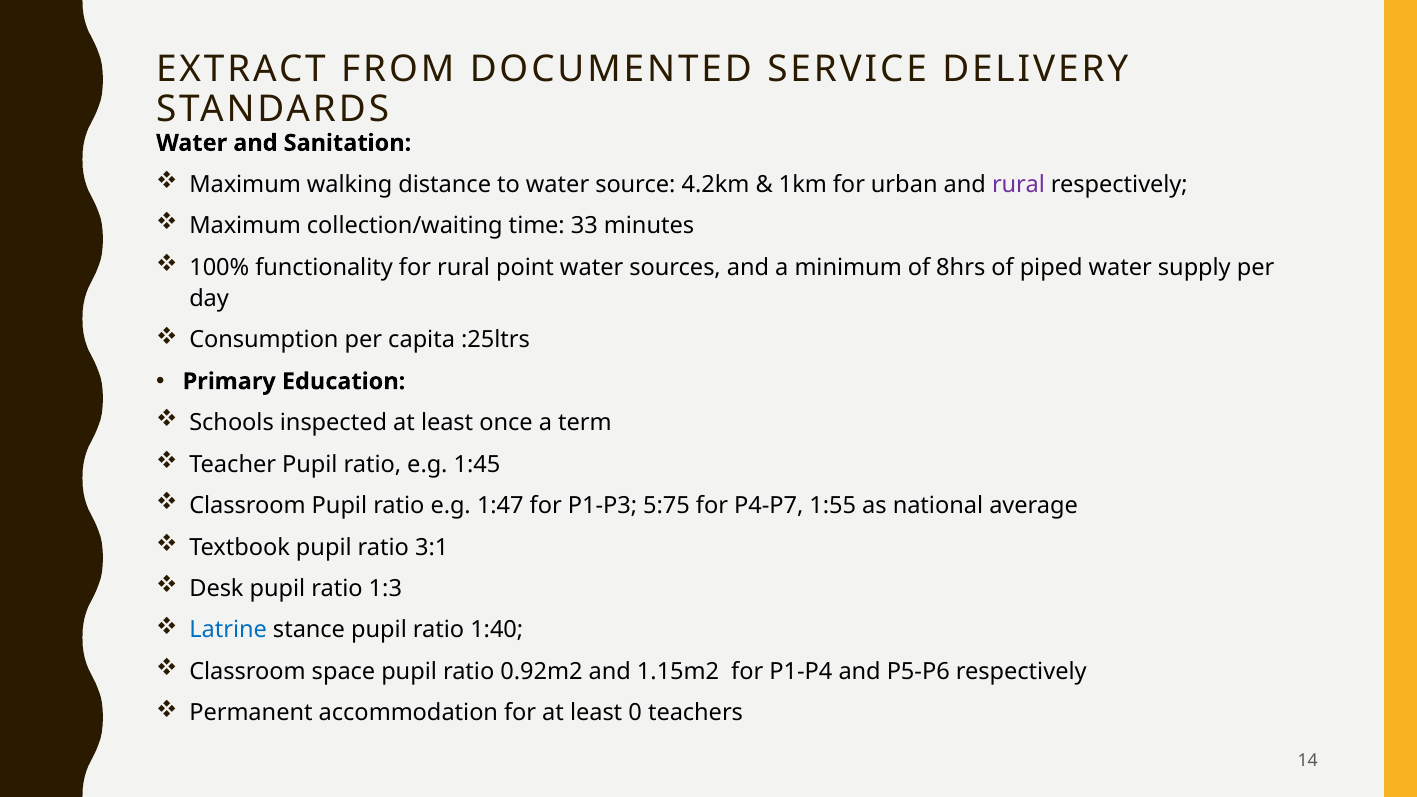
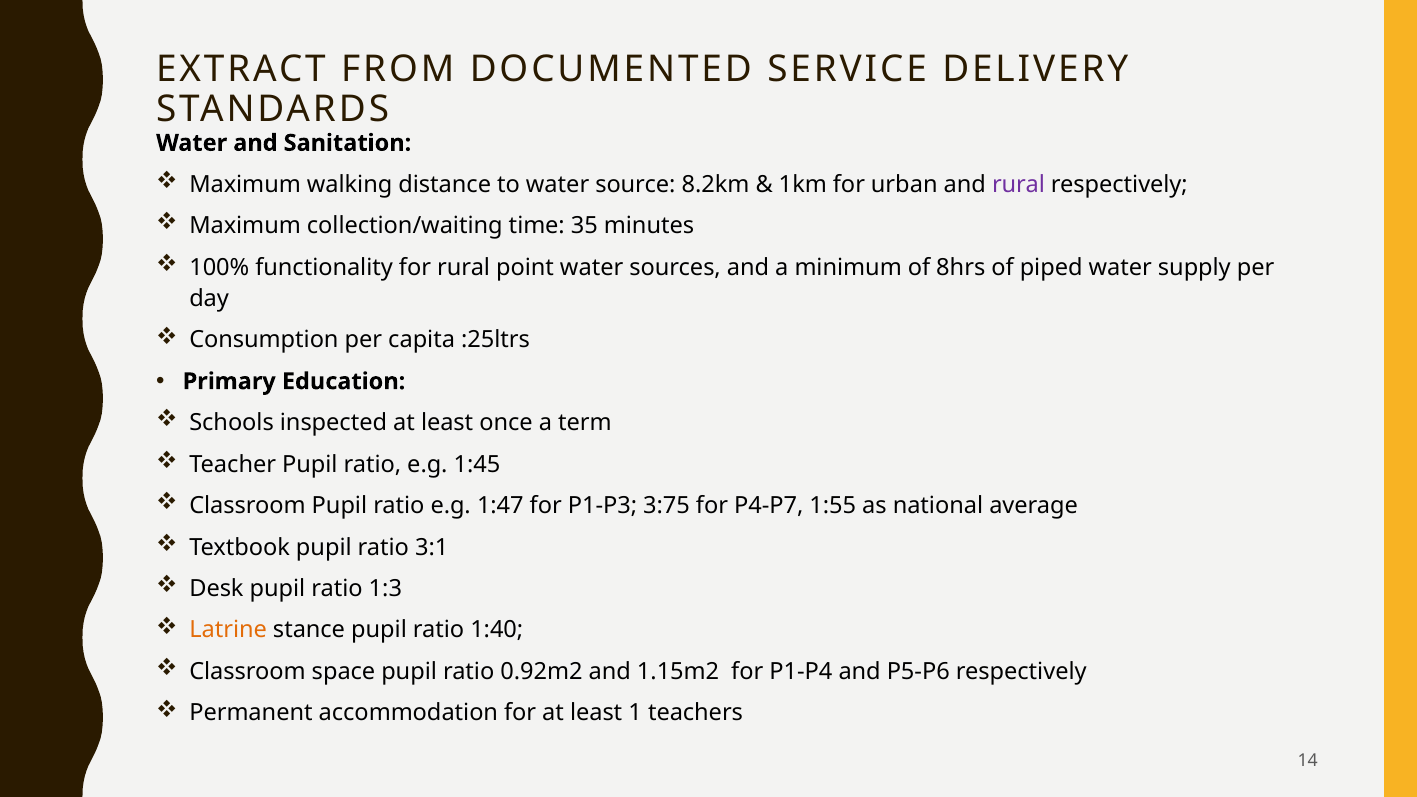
4.2km: 4.2km -> 8.2km (716, 184)
33: 33 -> 35 (584, 226)
5:75: 5:75 -> 3:75 (667, 506)
Latrine colour: blue -> orange (228, 630)
0: 0 -> 1 (635, 713)
